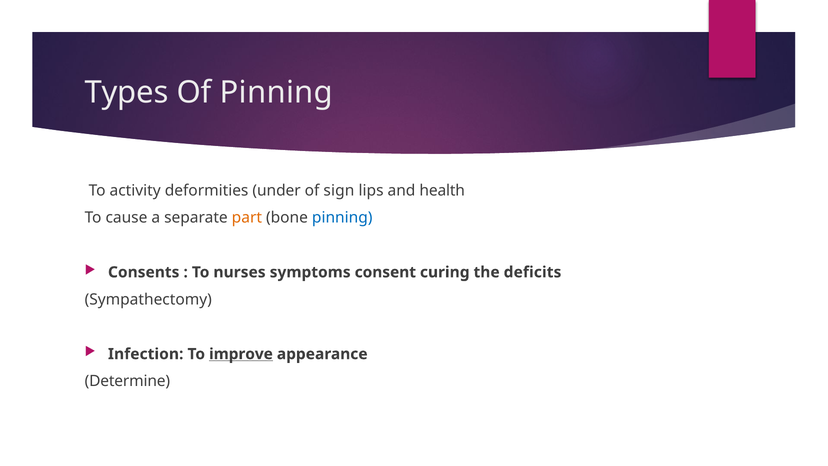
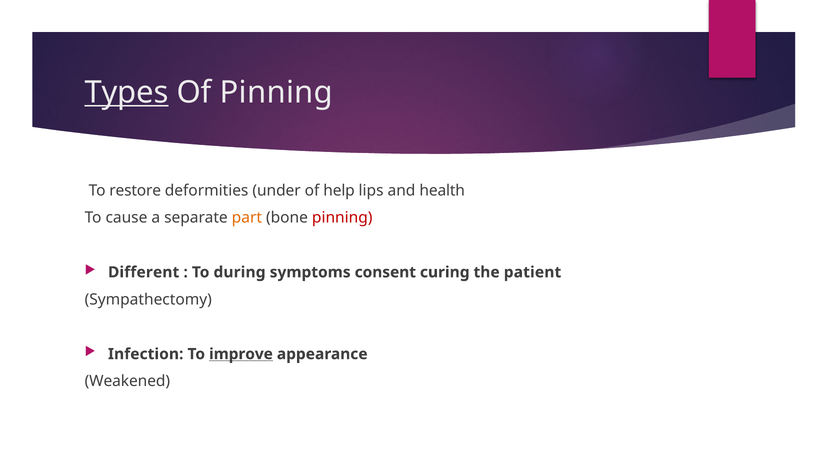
Types underline: none -> present (127, 92)
activity: activity -> restore (135, 190)
sign: sign -> help (339, 190)
pinning colour: blue -> red (342, 218)
Consents: Consents -> Different (144, 272)
nurses: nurses -> during (240, 272)
deficits: deficits -> patient (532, 272)
Determine: Determine -> Weakened (127, 381)
